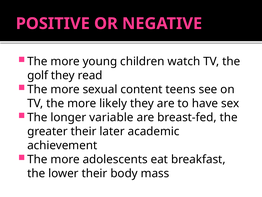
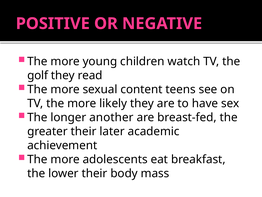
variable: variable -> another (111, 117)
